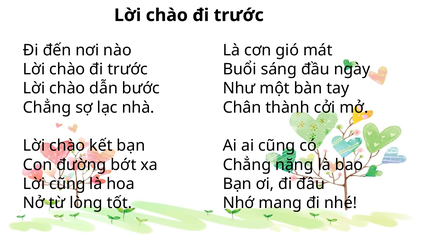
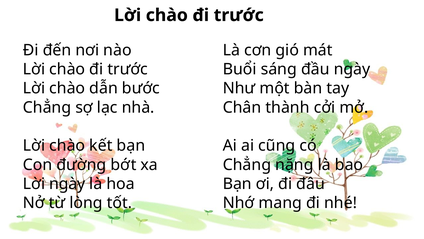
Lời cũng: cũng -> ngày (67, 184)
